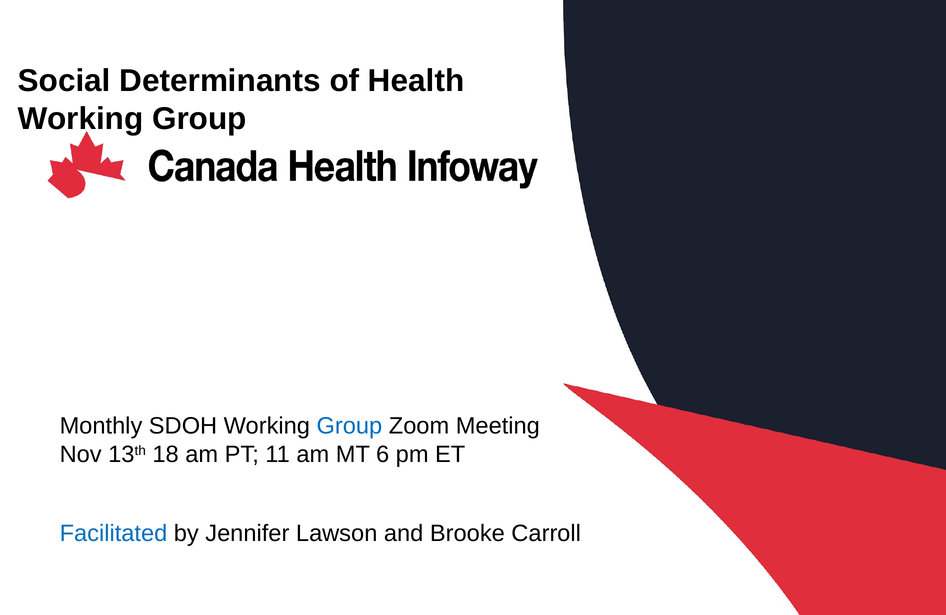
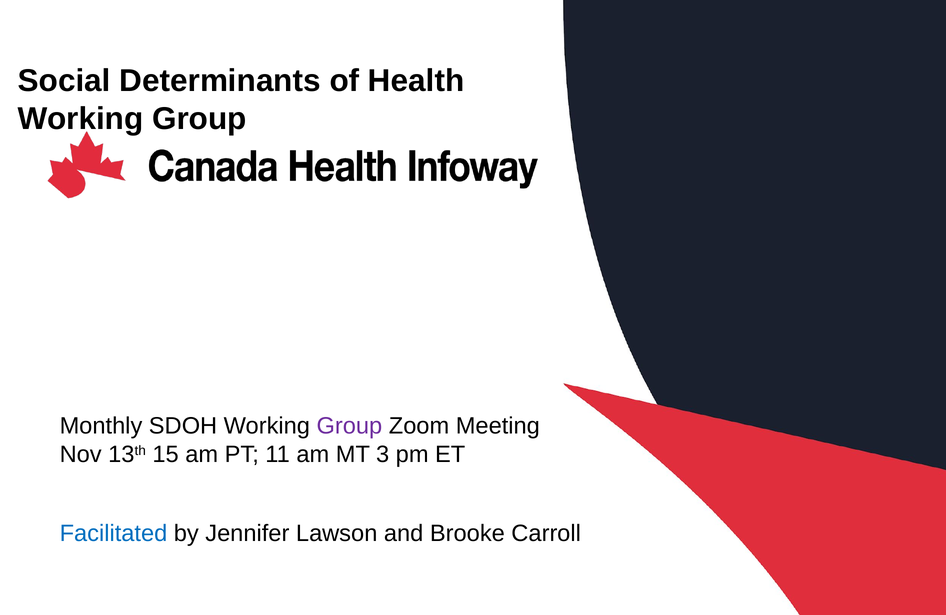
Group colour: blue -> purple (349, 426)
18: 18 -> 15 (166, 454)
6: 6 -> 3 (383, 454)
